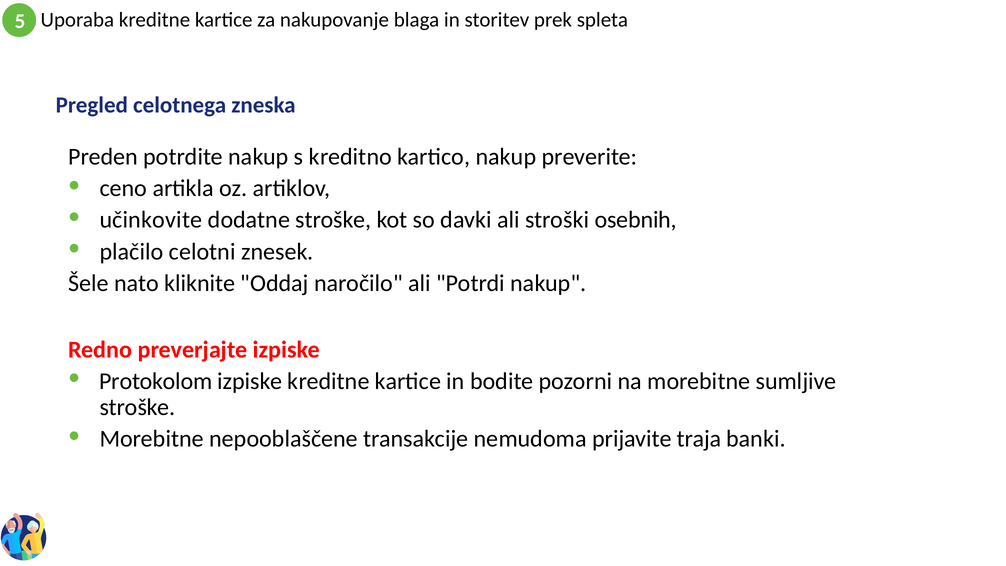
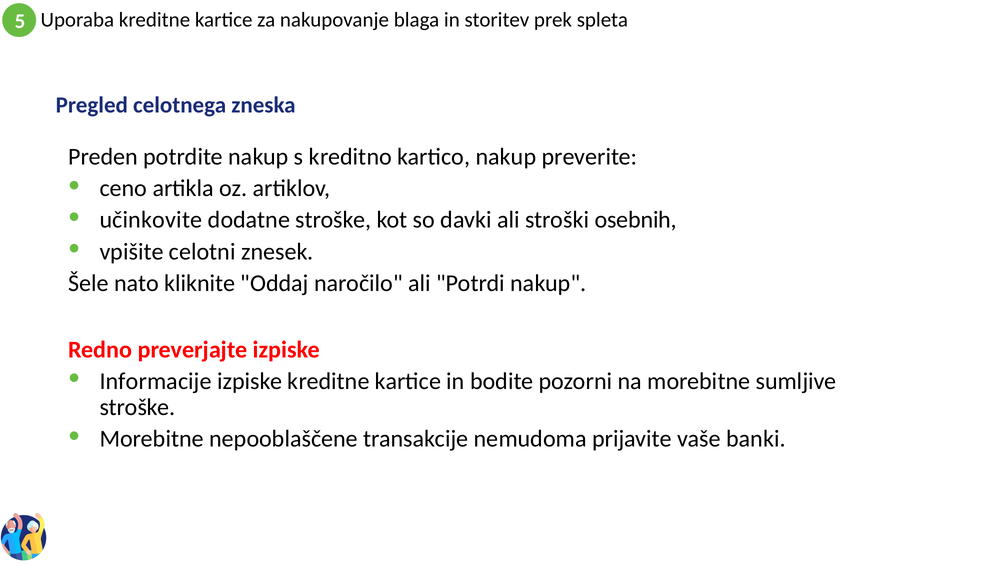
plačilo: plačilo -> vpišite (132, 252)
Protokolom: Protokolom -> Informacije (156, 381)
traja: traja -> vaše (699, 439)
